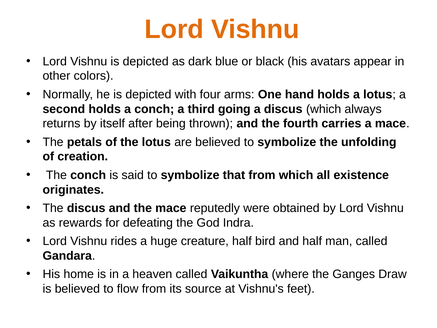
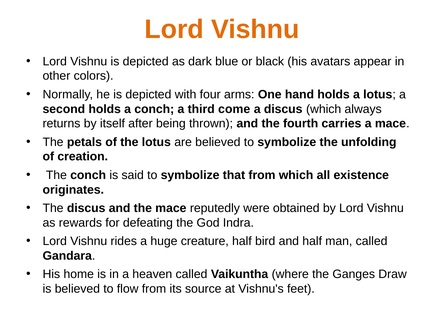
going: going -> come (234, 109)
